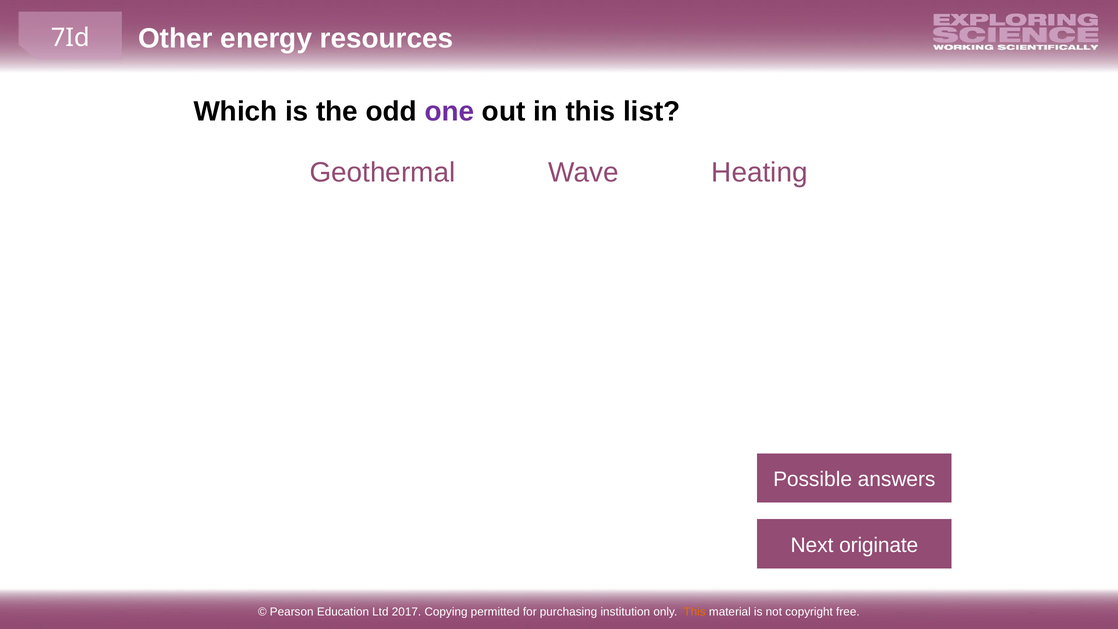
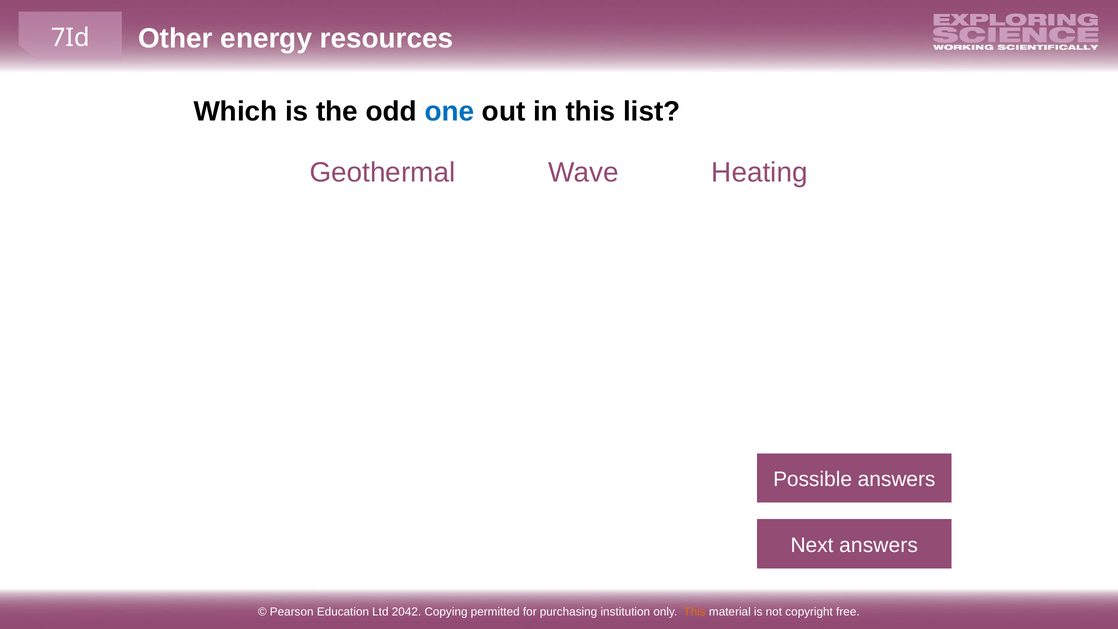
one colour: purple -> blue (449, 112)
Next originate: originate -> answers (879, 545)
2017: 2017 -> 2042 (407, 612)
